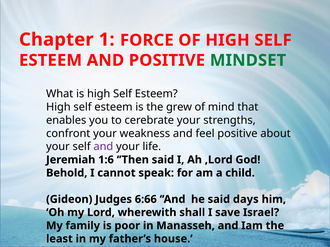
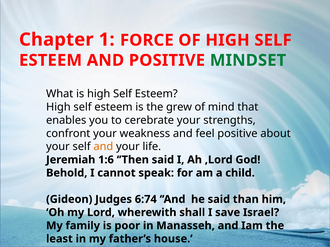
and colour: purple -> orange (103, 147)
6:66: 6:66 -> 6:74 (146, 200)
days: days -> than (246, 200)
